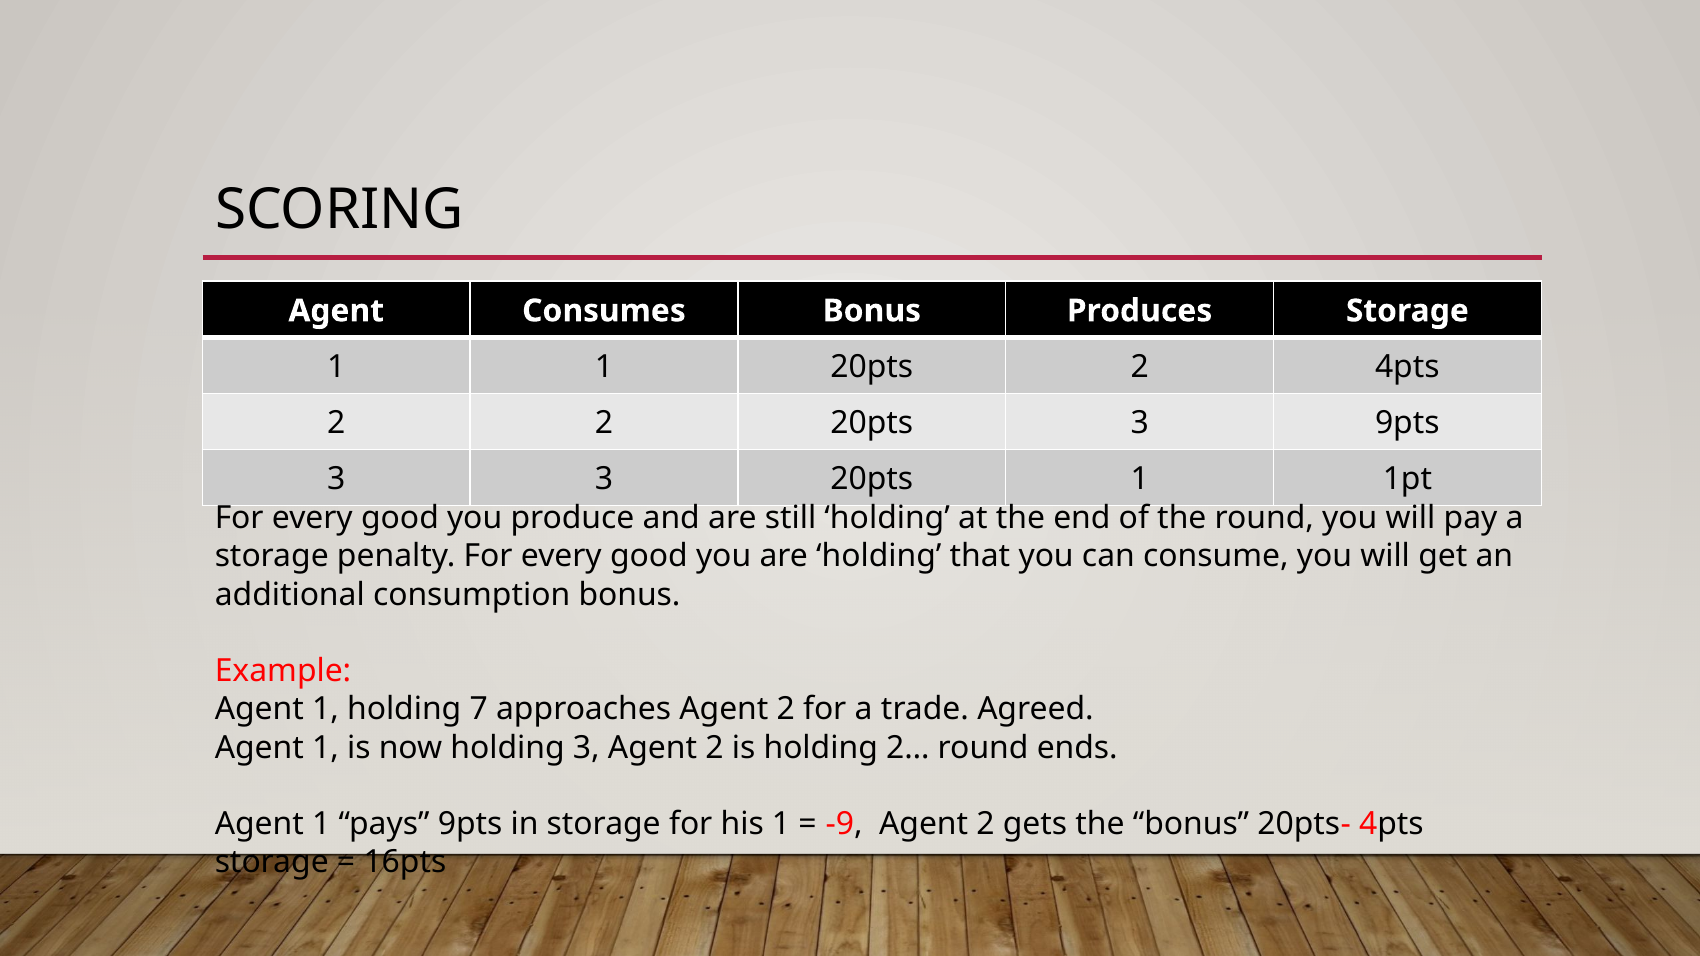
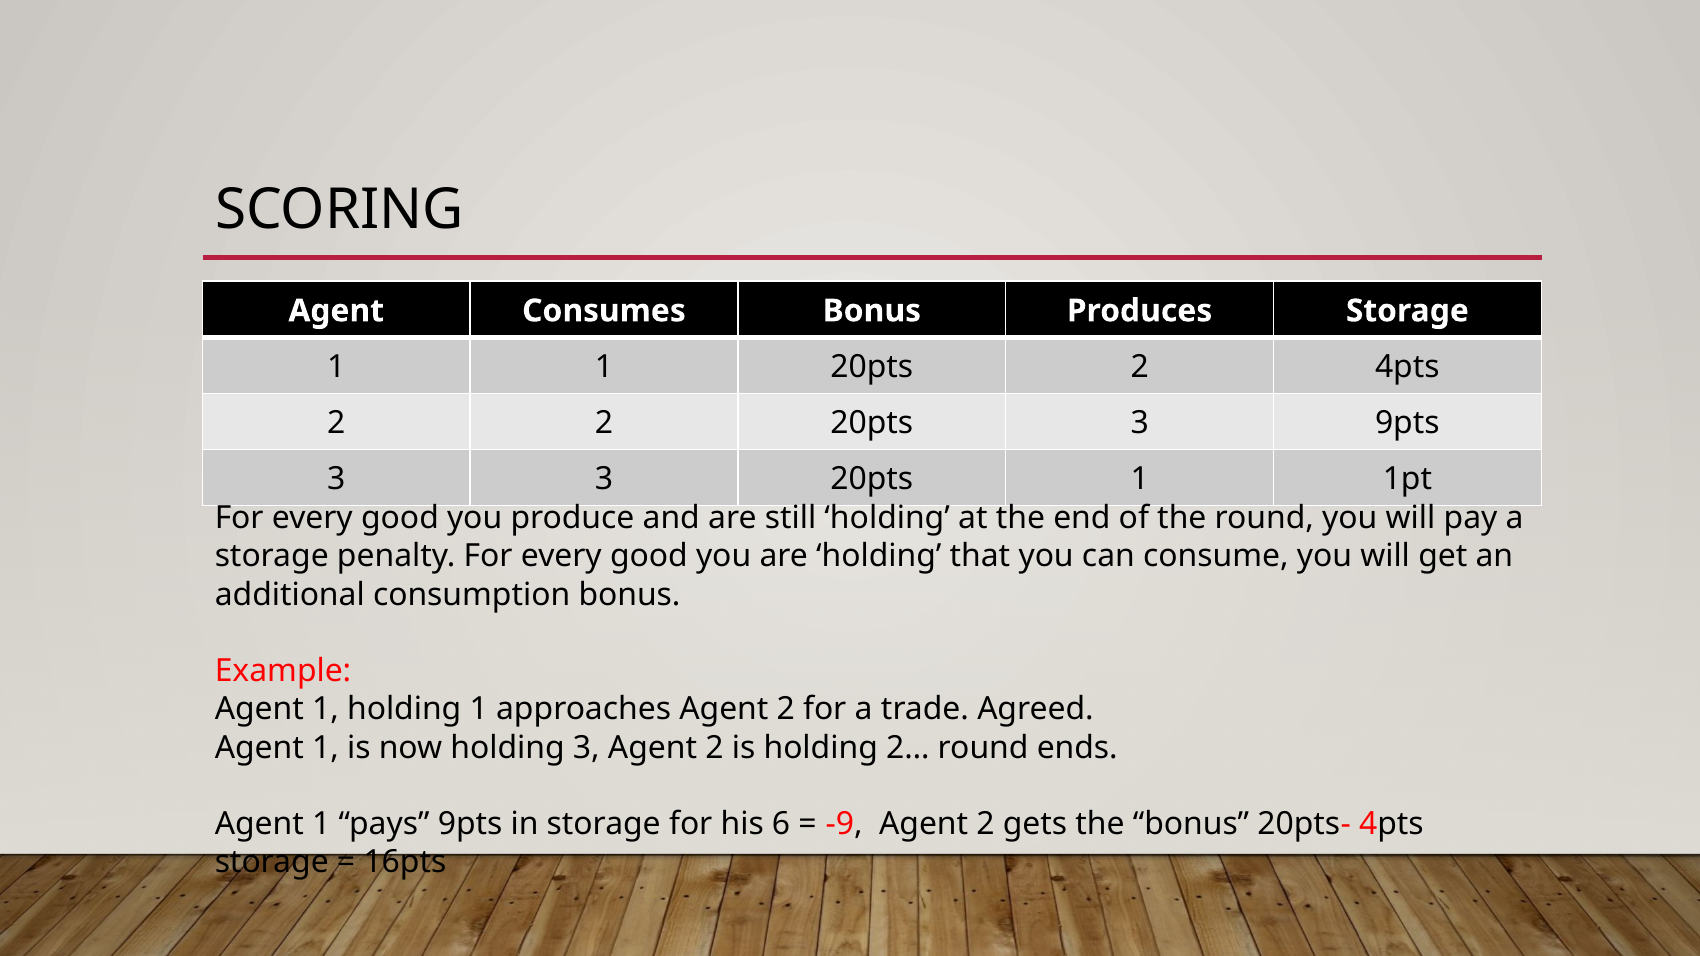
holding 7: 7 -> 1 (479, 710)
his 1: 1 -> 6 (781, 824)
